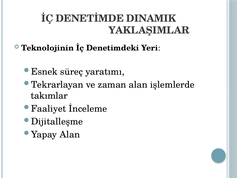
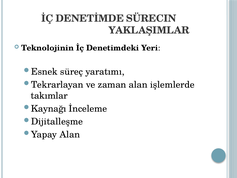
DINAMIK: DINAMIK -> SÜRECIN (151, 18)
Faaliyet: Faaliyet -> Kaynağı (49, 108)
